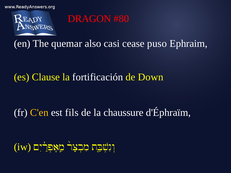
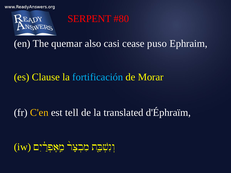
DRAGON: DRAGON -> SERPENT (89, 19)
fortificación colour: white -> light blue (98, 77)
Down: Down -> Morar (151, 77)
fils: fils -> tell (72, 113)
chaussure: chaussure -> translated (123, 113)
